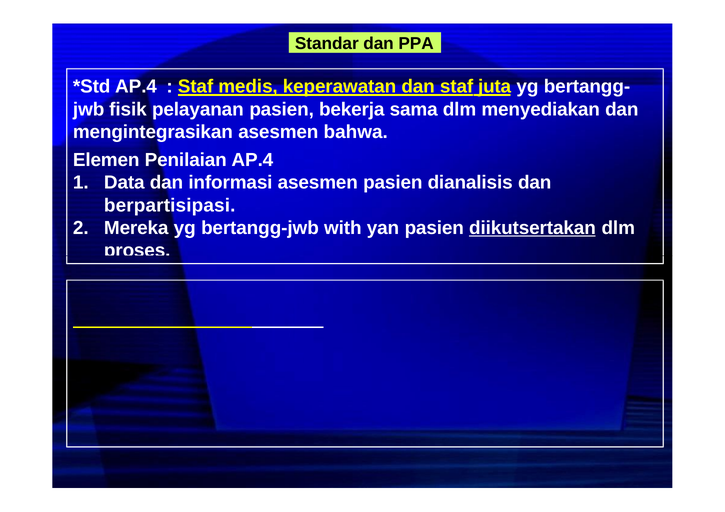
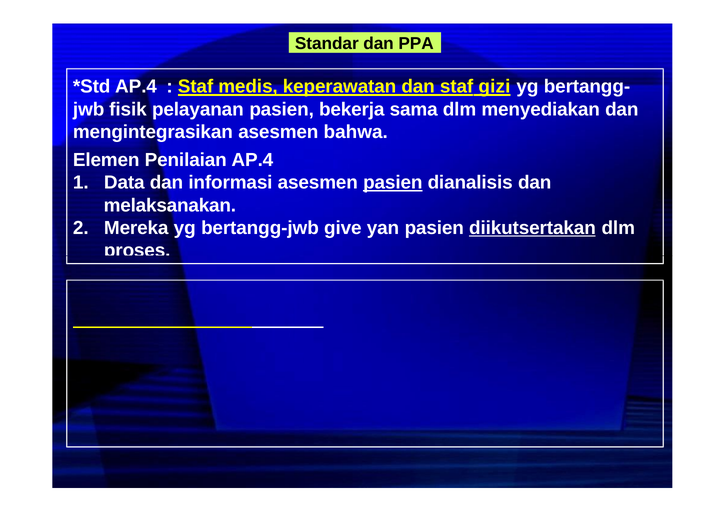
juta: juta -> gizi (494, 87)
pasien underline: none -> present (393, 183)
berpartisipasi: berpartisipasi -> melaksanakan (170, 206)
with: with -> give (343, 228)
